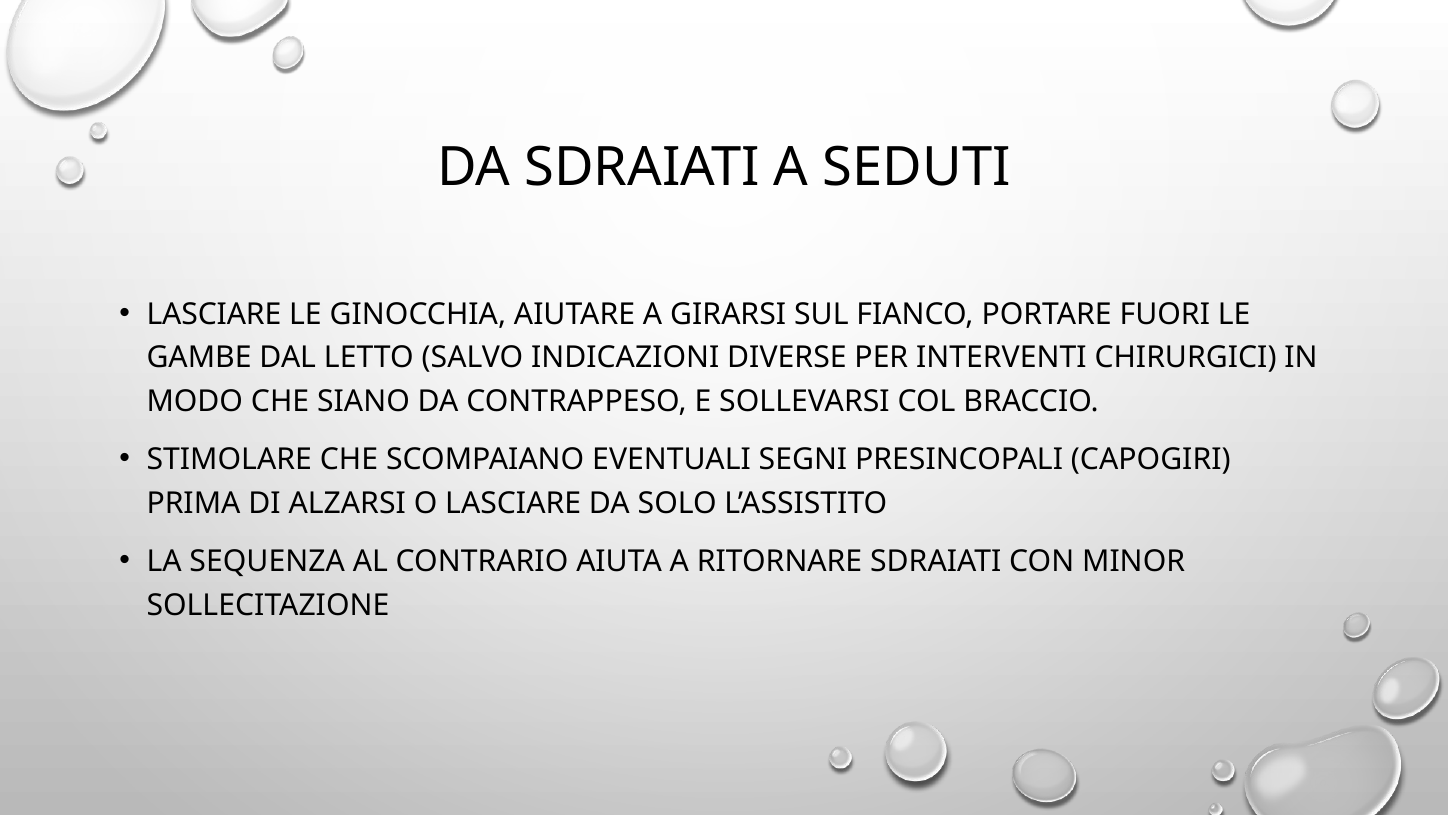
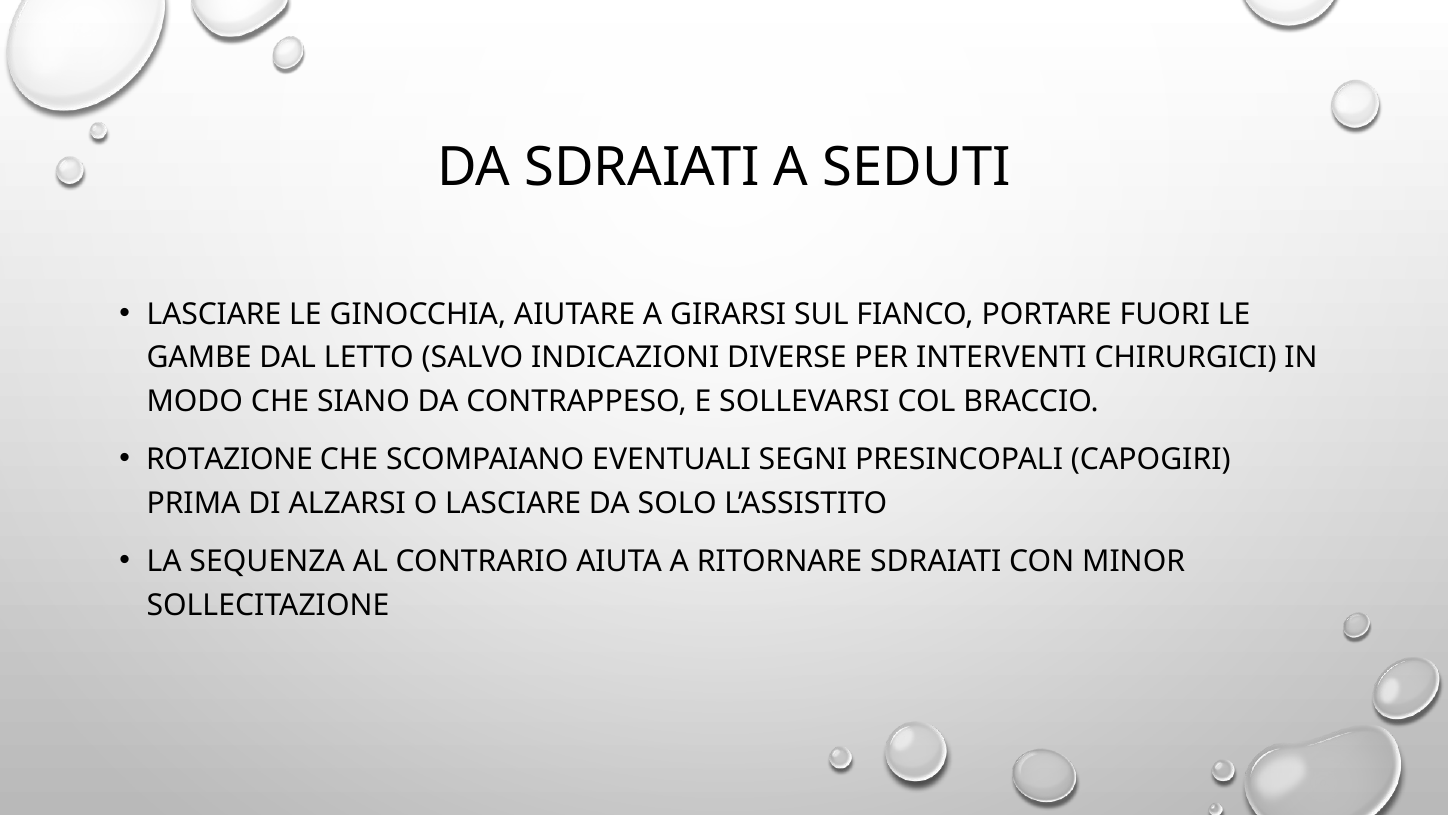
STIMOLARE: STIMOLARE -> ROTAZIONE (229, 459)
